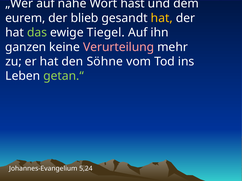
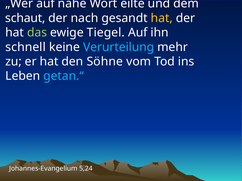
hast: hast -> eilte (133, 4)
eurem: eurem -> schaut (25, 18)
blieb: blieb -> nach (84, 18)
ganzen: ganzen -> schnell (26, 47)
Verurteilung colour: pink -> light blue (119, 47)
getan.“ colour: light green -> light blue (64, 76)
